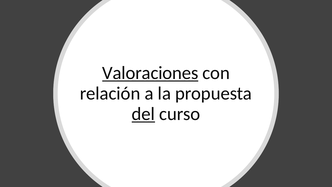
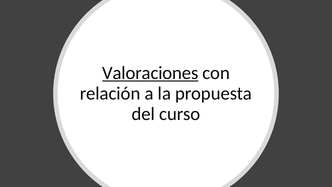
del underline: present -> none (143, 114)
